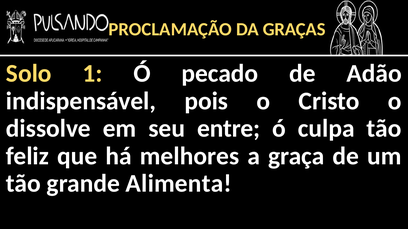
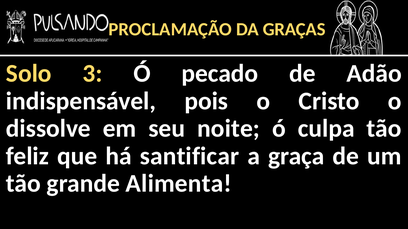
1: 1 -> 3 (92, 74)
entre: entre -> noite (229, 129)
melhores: melhores -> santificar (190, 156)
